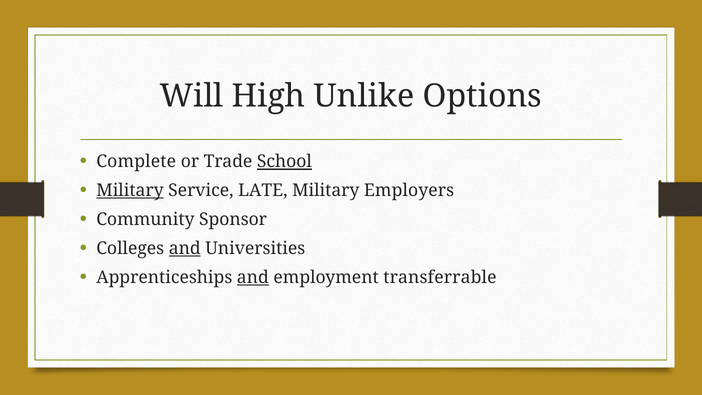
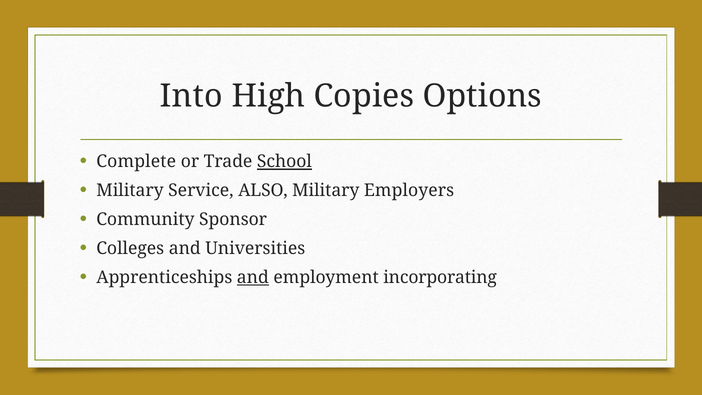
Will: Will -> Into (191, 96)
Unlike: Unlike -> Copies (364, 96)
Military underline: present -> none (130, 191)
LATE: LATE -> ALSO (263, 191)
and underline: present -> none (185, 248)
transferrable: transferrable -> incorporating (440, 277)
